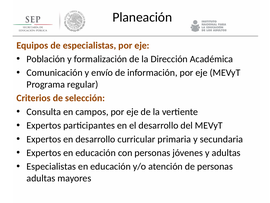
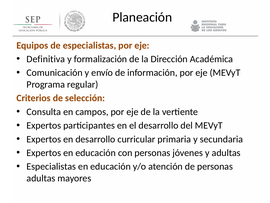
Población: Población -> Definitiva (46, 59)
